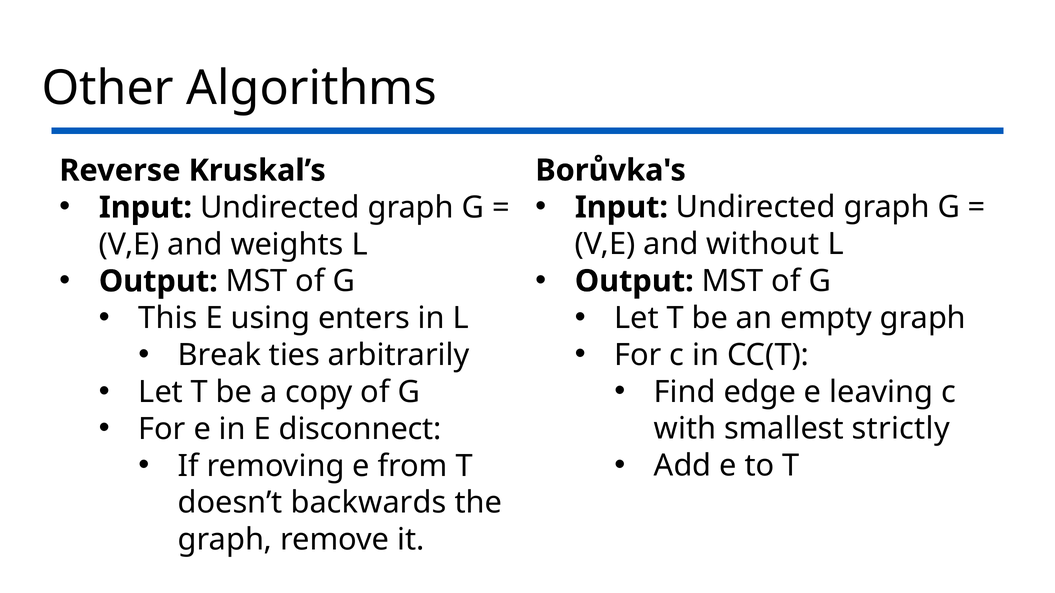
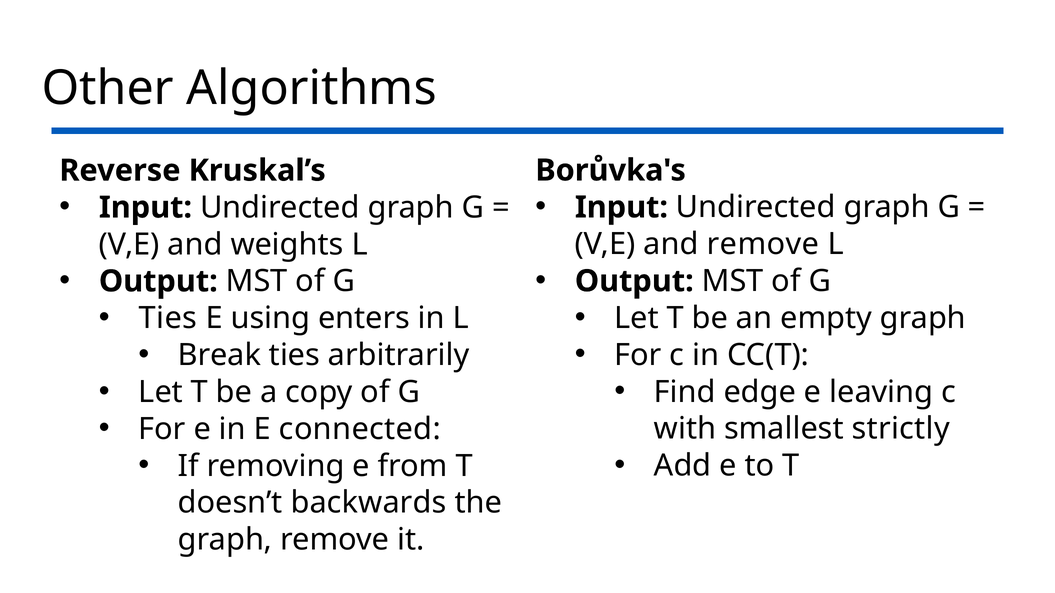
and without: without -> remove (763, 244)
This: This -> Ties (168, 318)
disconnect: disconnect -> connected (360, 429)
